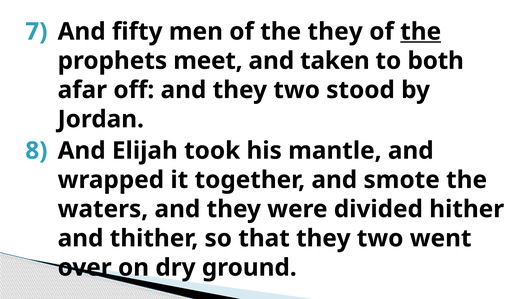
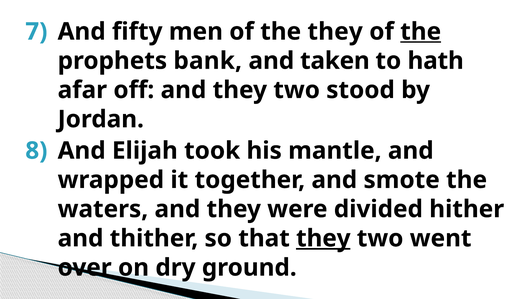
meet: meet -> bank (208, 61)
both: both -> hath (436, 61)
they underline: none -> present (323, 238)
